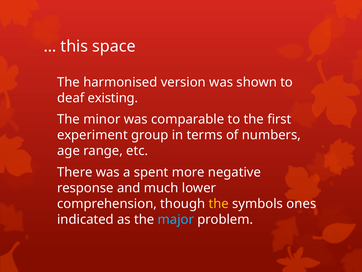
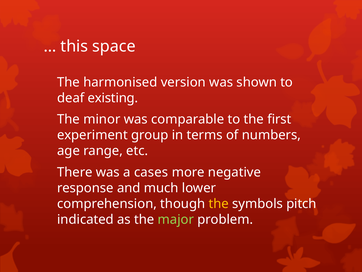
spent: spent -> cases (151, 172)
ones: ones -> pitch (301, 203)
major colour: light blue -> light green (176, 219)
